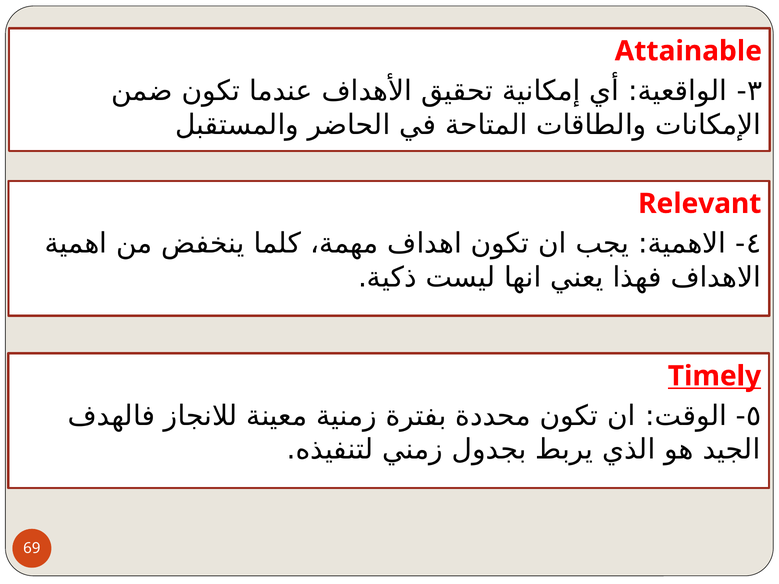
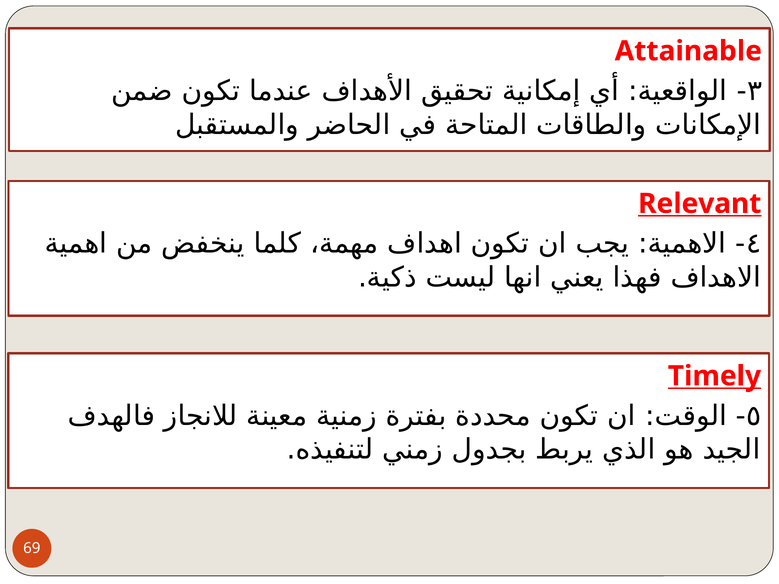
Relevant underline: none -> present (700, 204)
